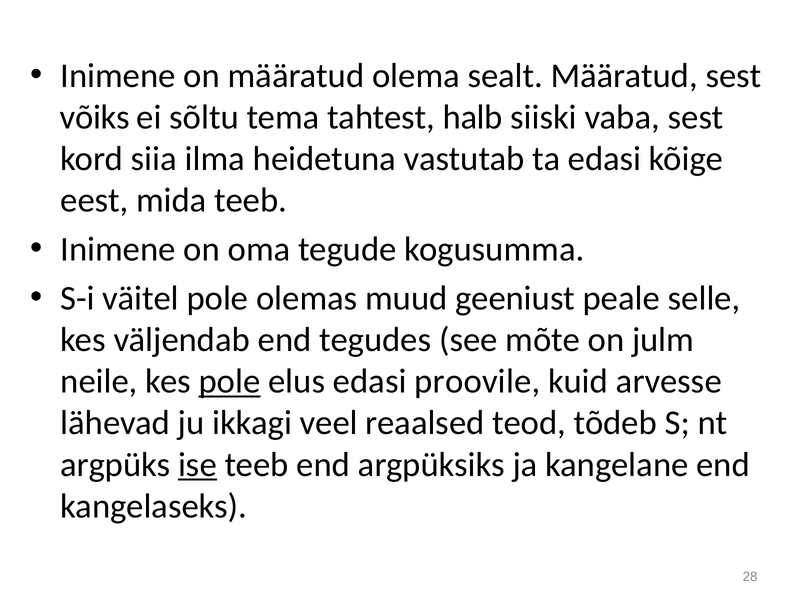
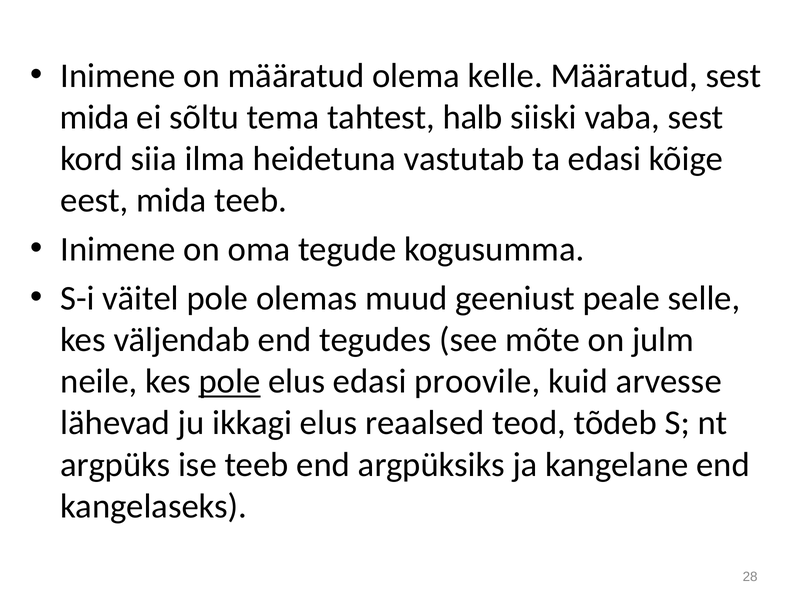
sealt: sealt -> kelle (505, 76)
võiks: võiks -> mida (95, 117)
ikkagi veel: veel -> elus (329, 423)
ise underline: present -> none (197, 465)
